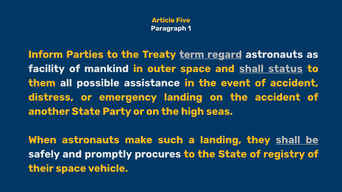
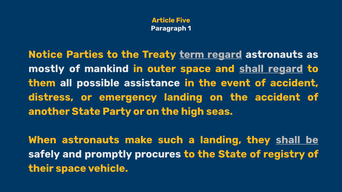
Inform: Inform -> Notice (45, 55)
facility: facility -> mostly (46, 69)
shall status: status -> regard (285, 69)
